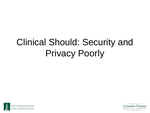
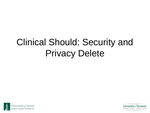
Poorly: Poorly -> Delete (91, 53)
